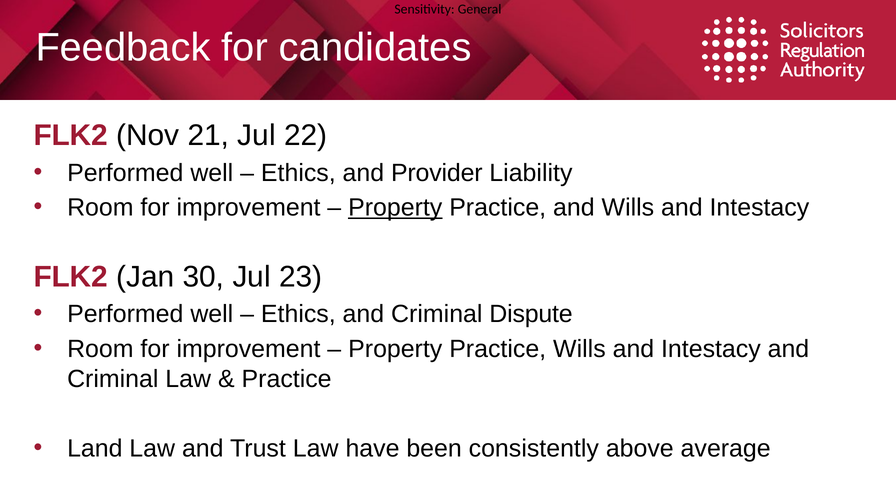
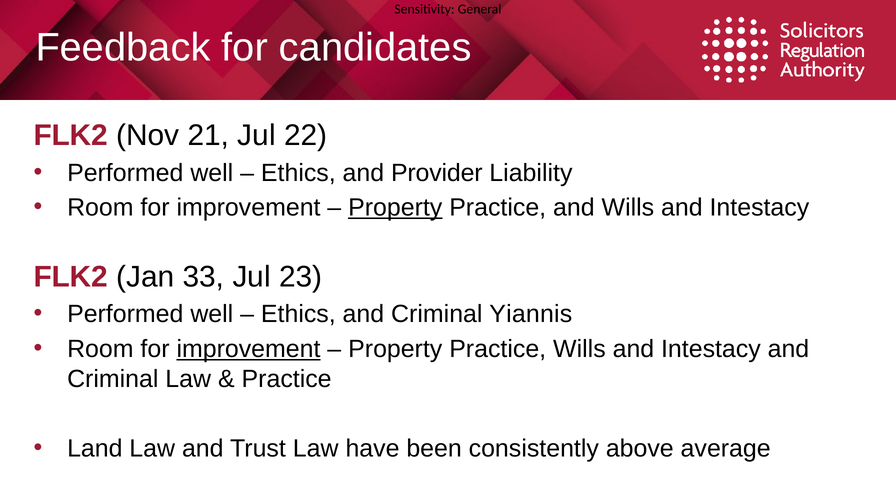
30: 30 -> 33 (204, 277)
Dispute: Dispute -> Yiannis (531, 314)
improvement underline: none -> present (248, 349)
